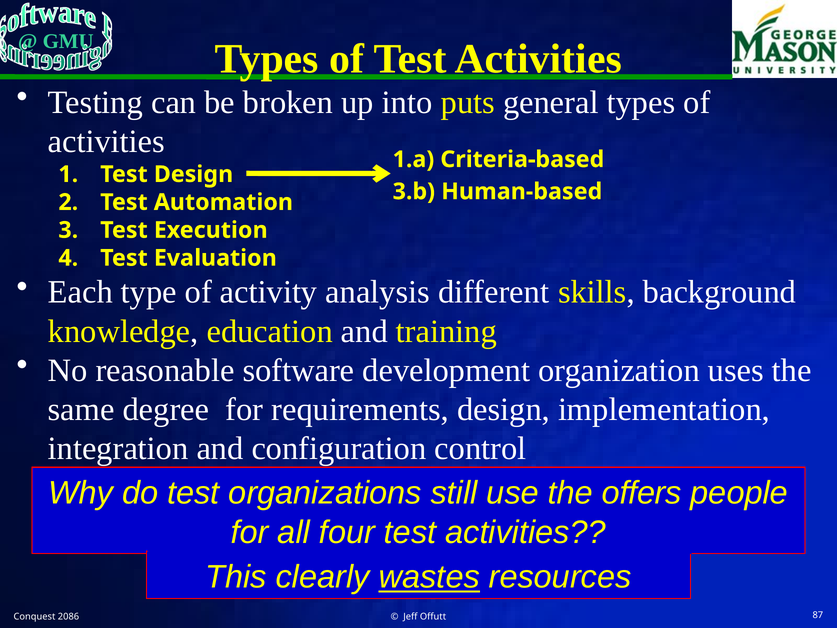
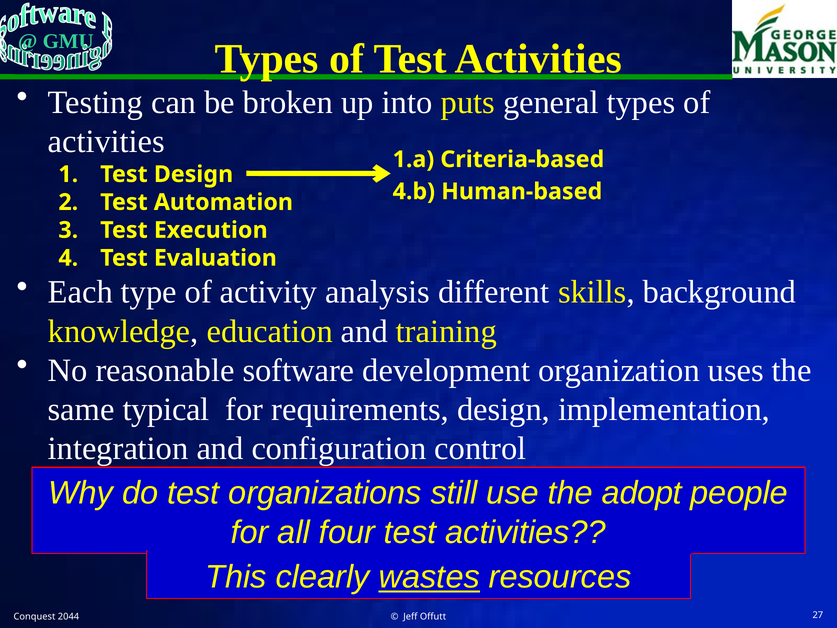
3.b: 3.b -> 4.b (414, 191)
degree: degree -> typical (166, 409)
offers: offers -> adopt (642, 493)
2086: 2086 -> 2044 (69, 617)
87: 87 -> 27 (818, 615)
